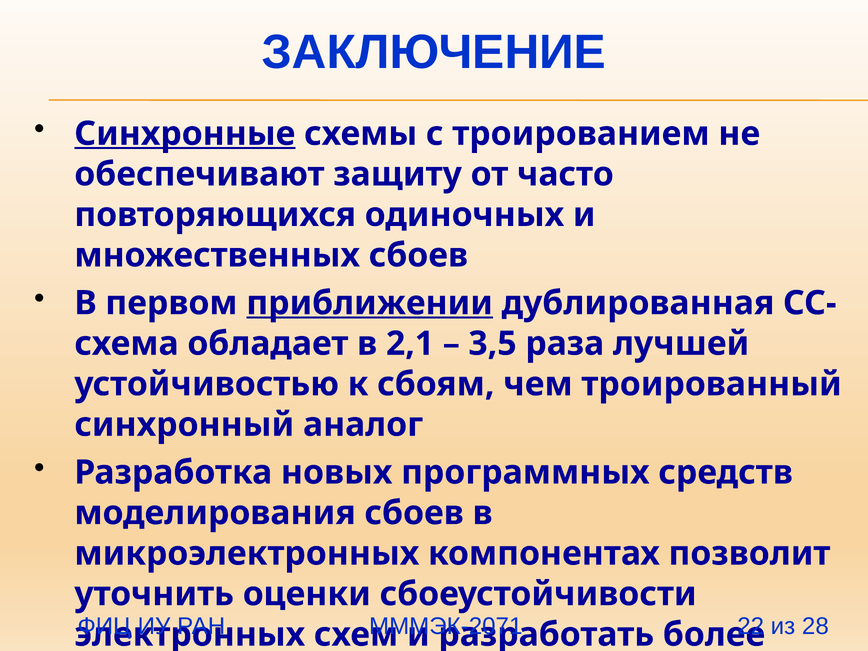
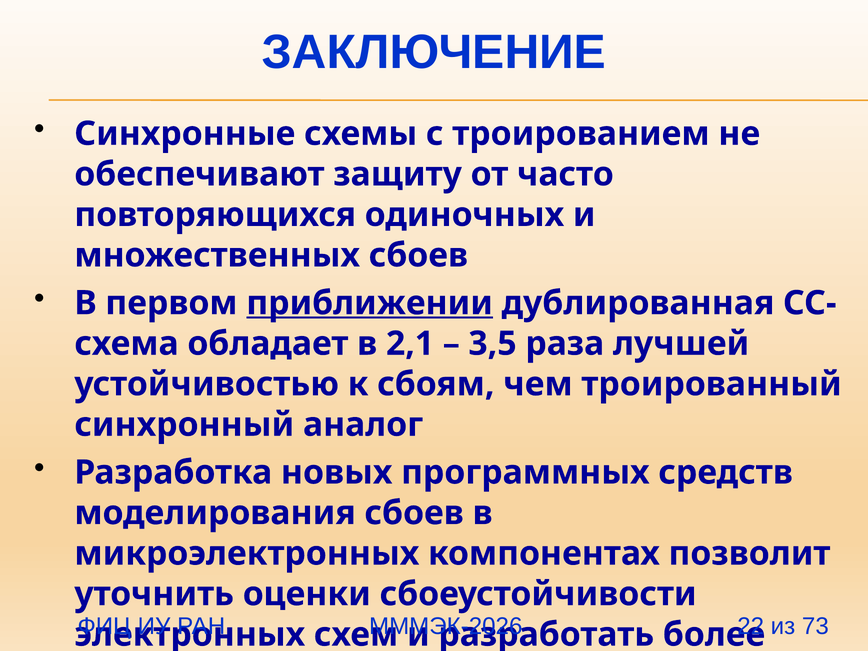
Синхронные underline: present -> none (185, 134)
МММЭК-2071: МММЭК-2071 -> МММЭК-2026 (446, 626)
28: 28 -> 73 (815, 626)
